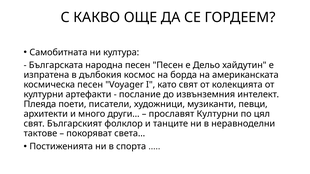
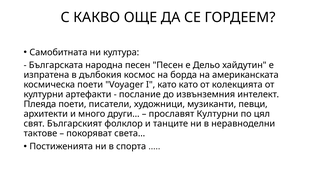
космическа песен: песен -> поети (90, 85)
като свят: свят -> като (188, 85)
